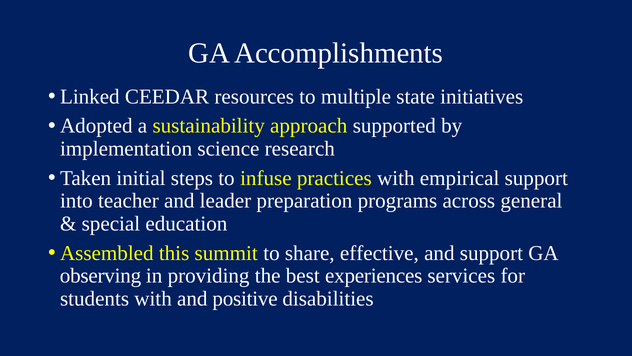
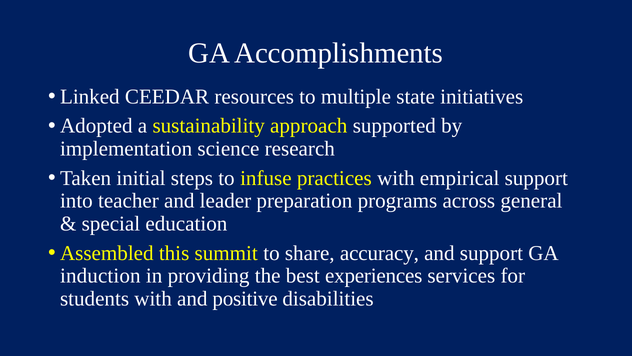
effective: effective -> accuracy (379, 253)
observing: observing -> induction (100, 276)
